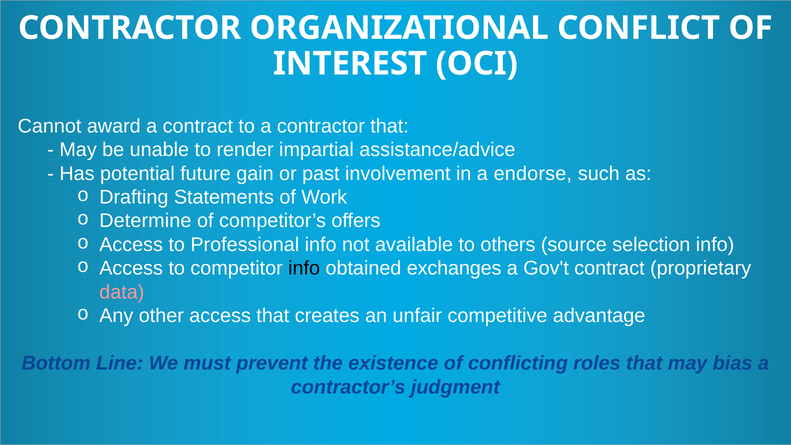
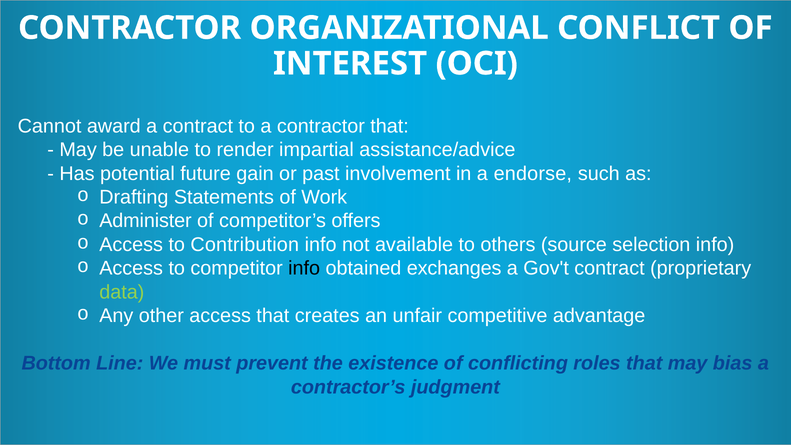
Determine: Determine -> Administer (145, 221)
Professional: Professional -> Contribution (245, 245)
data colour: pink -> light green (122, 292)
